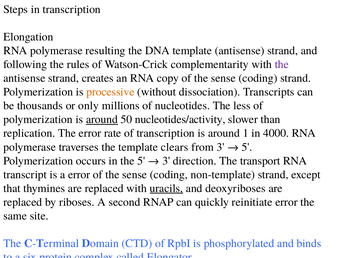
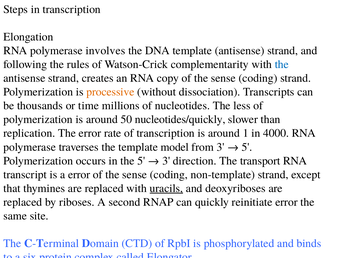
resulting: resulting -> involves (105, 51)
the colour: purple -> blue (282, 64)
only: only -> time (89, 106)
around underline: present -> none (102, 119)
nucleotides/activity: nucleotides/activity -> nucleotides/quickly (180, 119)
clears: clears -> model (175, 147)
